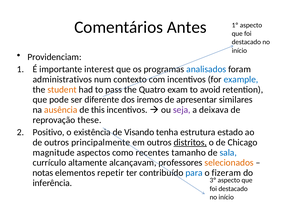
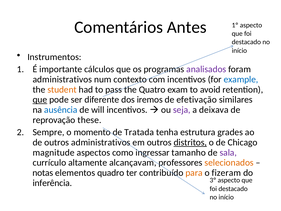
Providenciam: Providenciam -> Instrumentos (54, 57)
interest: interest -> cálculos (99, 69)
analisados colour: blue -> purple (206, 69)
que underline: none -> present (40, 100)
apresentar: apresentar -> efetivação (197, 100)
ausência colour: orange -> blue (61, 110)
this: this -> will (98, 110)
Positivo: Positivo -> Sempre (49, 132)
existência: existência -> momento (92, 132)
Visando: Visando -> Tratada (139, 132)
estado: estado -> grades (230, 132)
outros principalmente: principalmente -> administrativos (101, 142)
recentes: recentes -> ingressar (153, 152)
sala colour: blue -> purple (228, 152)
repetir: repetir -> quadro (111, 173)
para colour: blue -> orange (194, 173)
